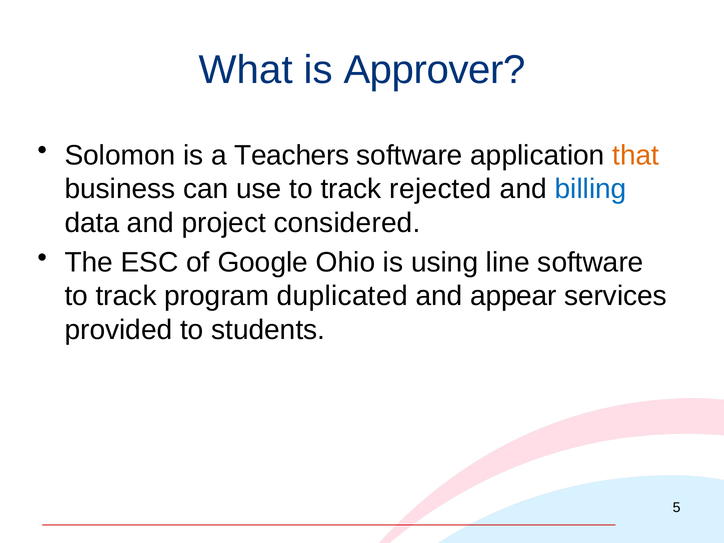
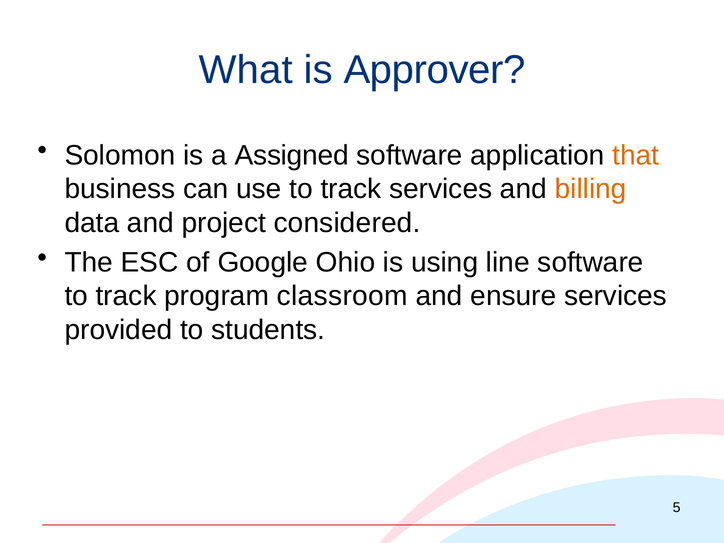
Teachers: Teachers -> Assigned (292, 155)
track rejected: rejected -> services (441, 189)
billing colour: blue -> orange (591, 189)
duplicated: duplicated -> classroom (342, 296)
appear: appear -> ensure (513, 296)
